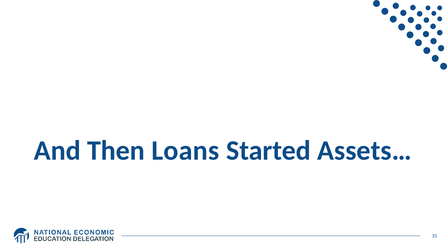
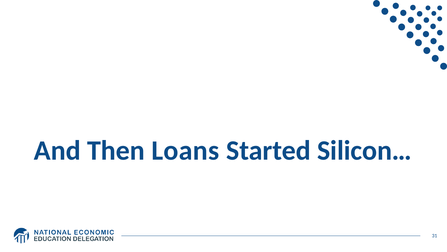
Assets…: Assets… -> Silicon… (364, 150)
